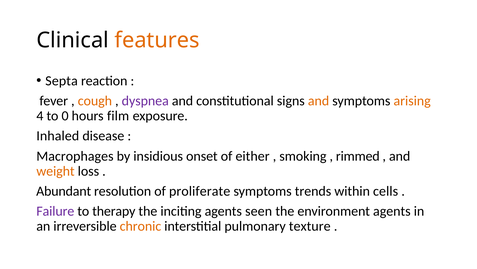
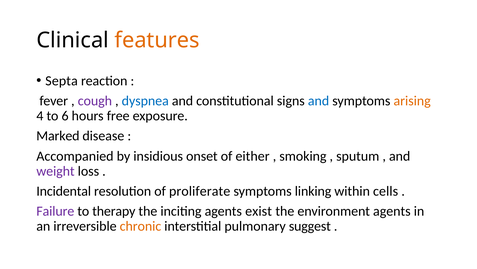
cough colour: orange -> purple (95, 101)
dyspnea colour: purple -> blue (145, 101)
and colour: orange -> blue (319, 101)
0: 0 -> 6 (65, 116)
film: film -> free (118, 116)
Inhaled: Inhaled -> Marked (58, 136)
Macrophages: Macrophages -> Accompanied (75, 156)
rimmed: rimmed -> sputum (358, 156)
weight colour: orange -> purple (55, 171)
Abundant: Abundant -> Incidental (64, 191)
trends: trends -> linking (313, 191)
seen: seen -> exist (259, 211)
texture: texture -> suggest (310, 226)
